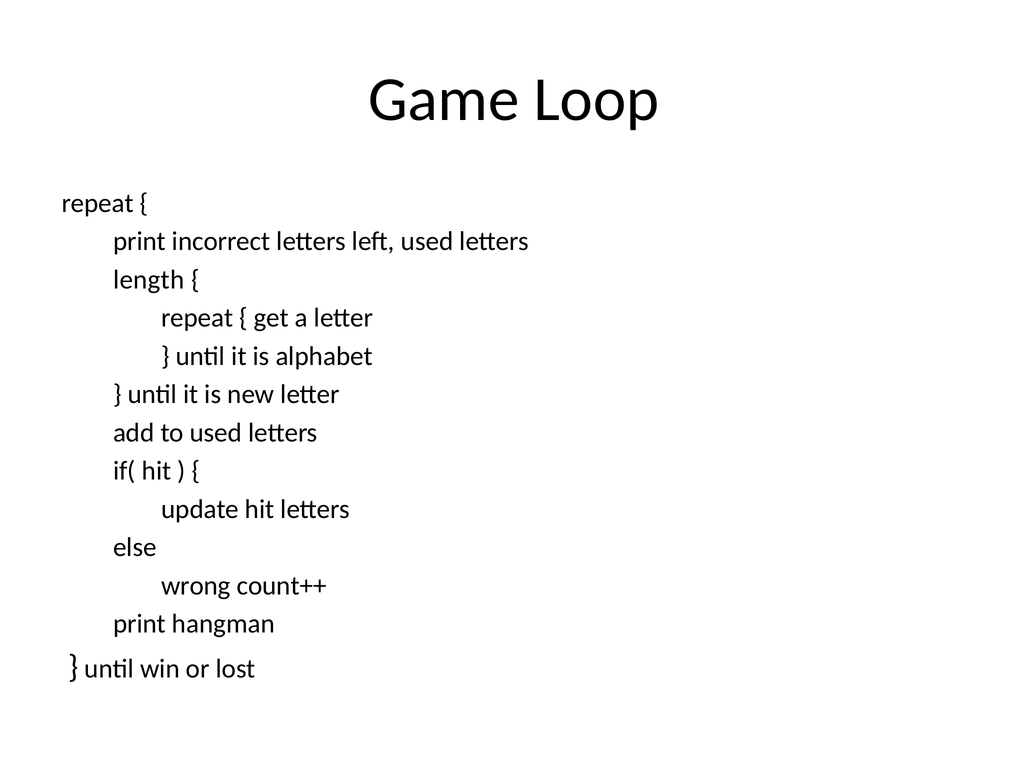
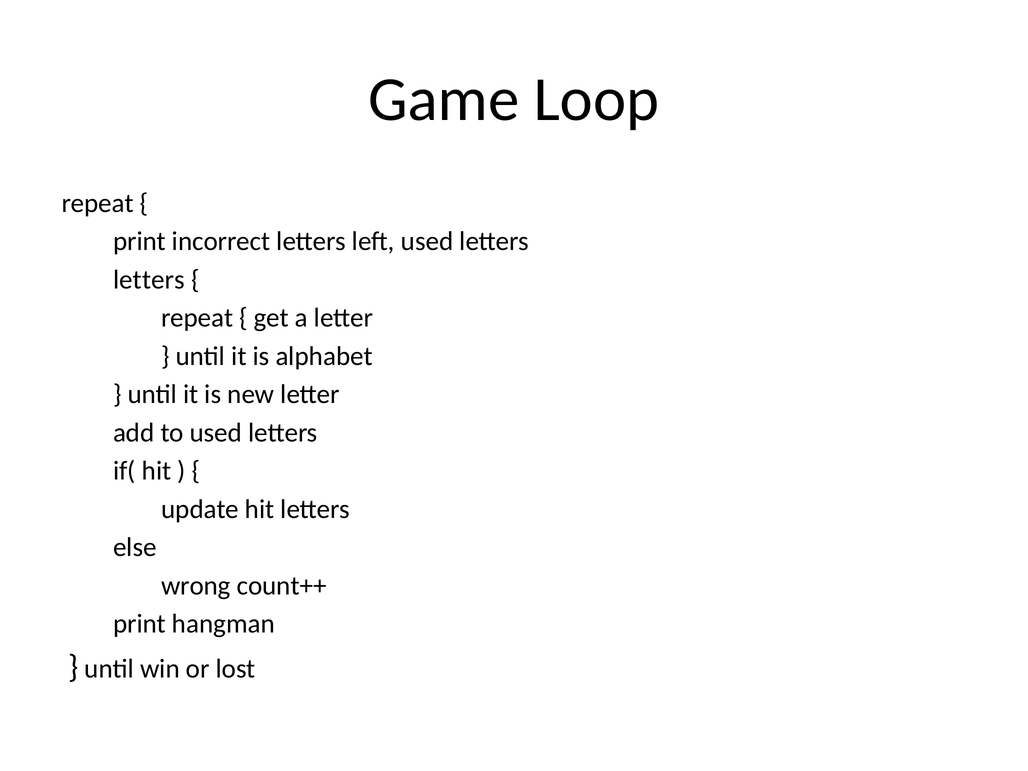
length: length -> letters (149, 280)
